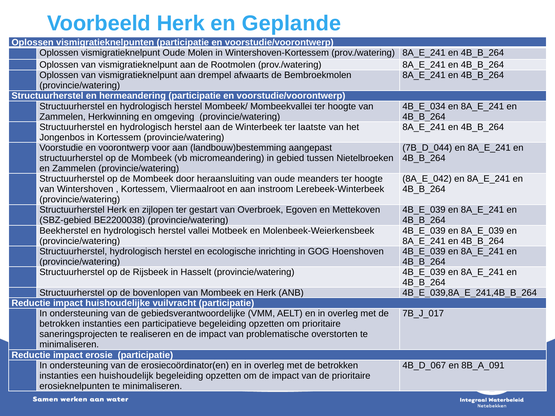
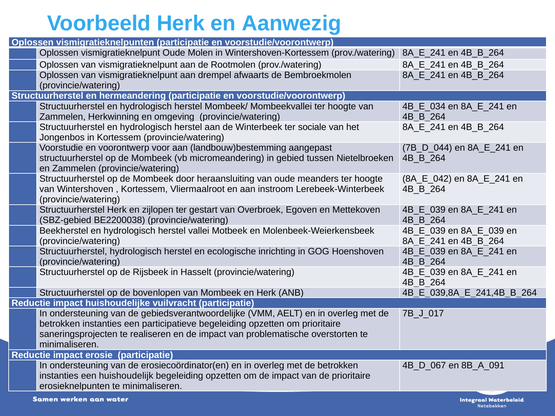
Geplande: Geplande -> Aanwezig (291, 23)
laatste: laatste -> sociale (312, 127)
